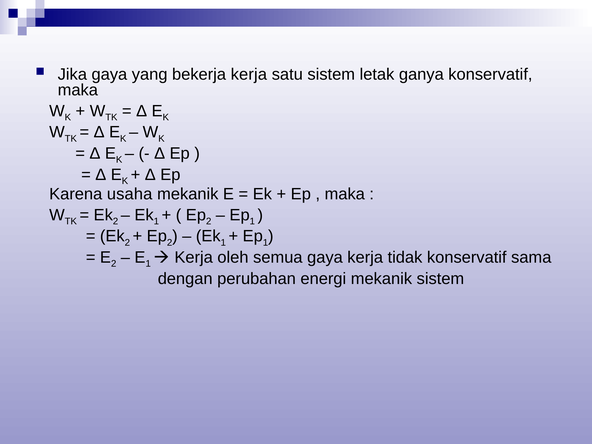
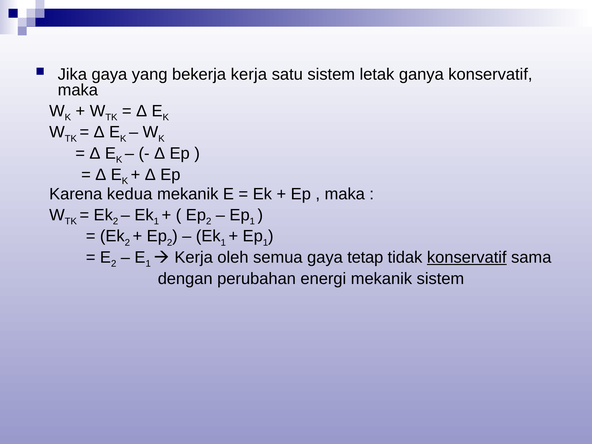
usaha: usaha -> kedua (130, 194)
gaya kerja: kerja -> tetap (365, 257)
konservatif underline: none -> present (467, 257)
